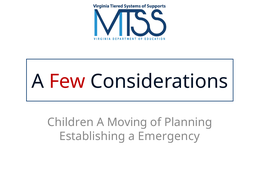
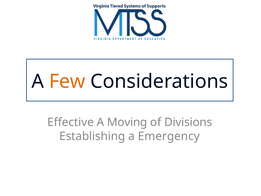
Few colour: red -> orange (67, 81)
Children: Children -> Effective (71, 122)
Planning: Planning -> Divisions (188, 122)
